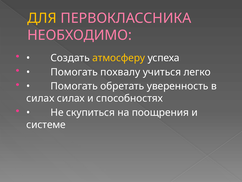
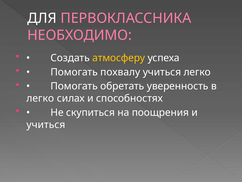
ДЛЯ colour: yellow -> white (42, 18)
силах: силах -> легко (40, 98)
системе: системе -> учиться (46, 124)
